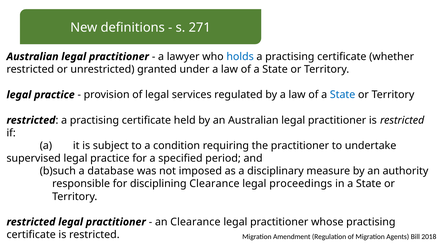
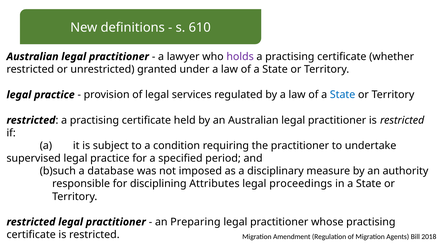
271: 271 -> 610 (200, 28)
holds colour: blue -> purple (240, 57)
disciplining Clearance: Clearance -> Attributes (214, 184)
an Clearance: Clearance -> Preparing (195, 222)
